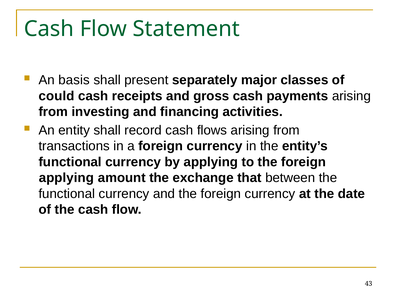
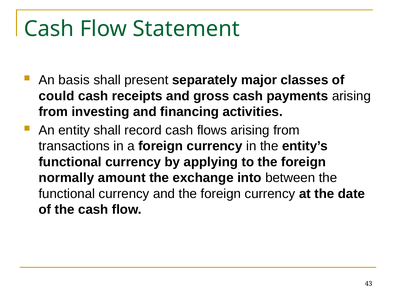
applying: applying -> normally (66, 178)
that: that -> into (249, 178)
